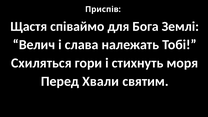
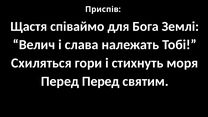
Перед Хвали: Хвали -> Перед (101, 81)
